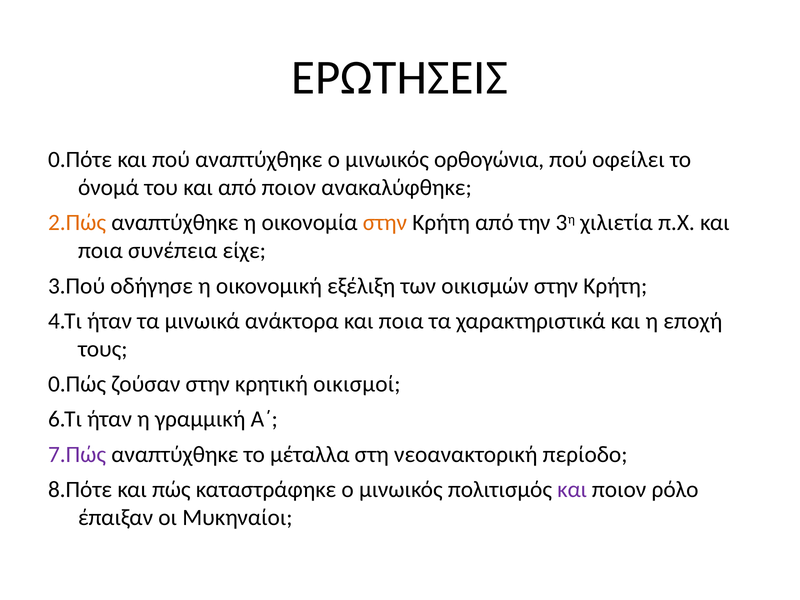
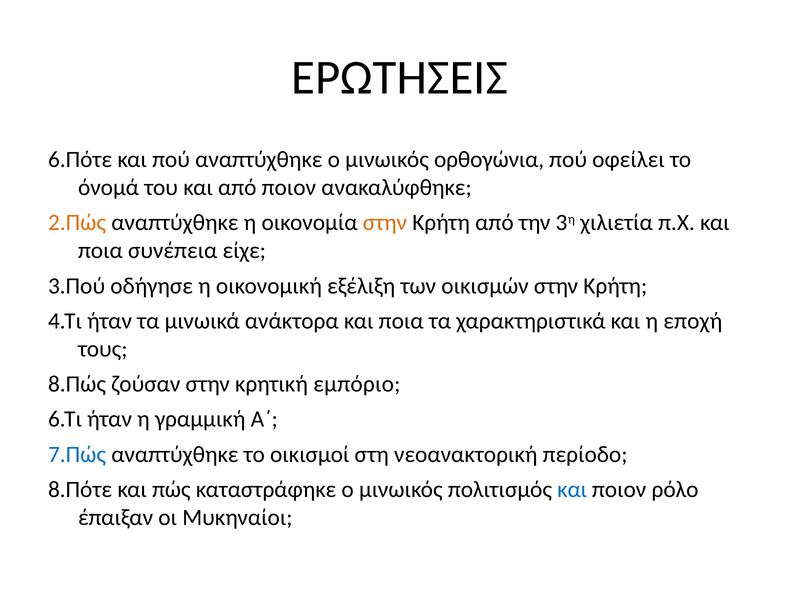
0.Πότε: 0.Πότε -> 6.Πότε (80, 160)
0.Πώς: 0.Πώς -> 8.Πώς (77, 384)
οικισμοί: οικισμοί -> εμπόριο (357, 384)
7.Πώς colour: purple -> blue (77, 454)
μέταλλα: μέταλλα -> οικισμοί (310, 454)
και colour: purple -> blue (572, 489)
